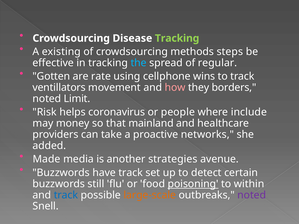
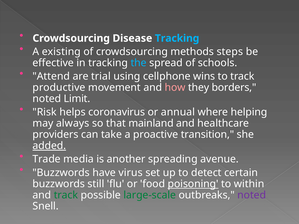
Tracking colour: light green -> light blue (177, 38)
regular: regular -> schools (218, 63)
Gotten: Gotten -> Attend (51, 76)
rate: rate -> trial (101, 76)
ventillators: ventillators -> productive (59, 88)
people: people -> annual (178, 112)
include: include -> helping (249, 112)
money: money -> always (73, 123)
networks: networks -> transition (207, 135)
added underline: none -> present (49, 146)
Made: Made -> Trade (47, 159)
strategies: strategies -> spreading (173, 159)
have track: track -> virus (131, 173)
track colour: blue -> green (66, 195)
large-scale colour: orange -> green (150, 195)
